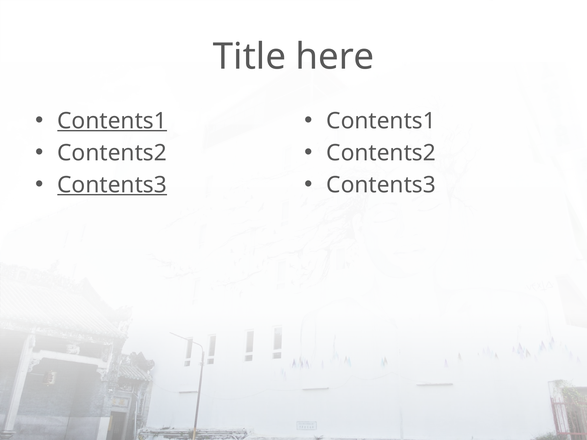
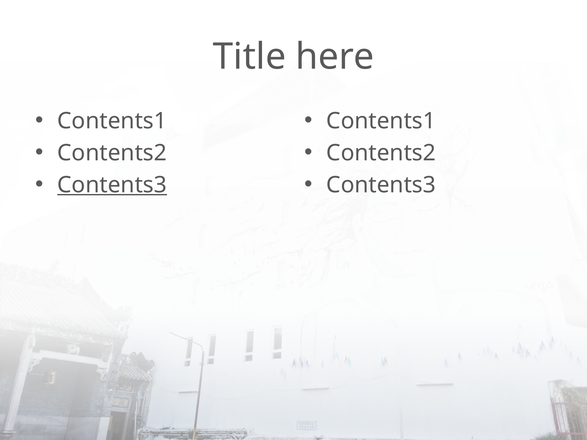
Contents1 underline: present -> none (112, 121)
